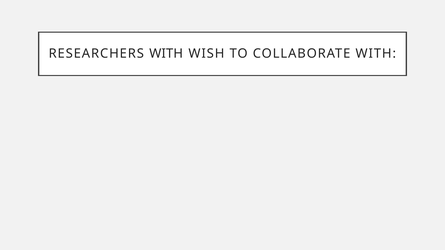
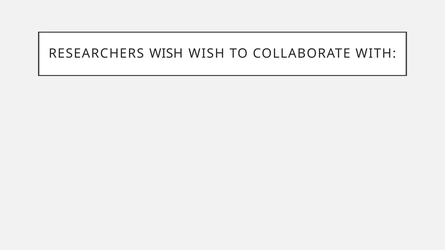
RESEARCHERS WITH: WITH -> WISH (166, 54)
